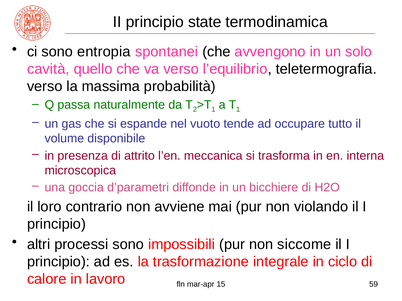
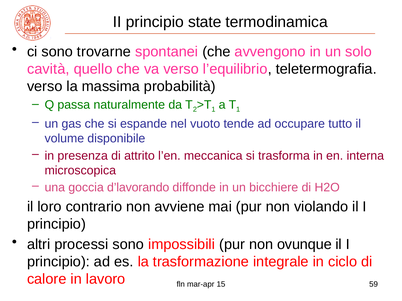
entropia: entropia -> trovarne (104, 52)
d’parametri: d’parametri -> d’lavorando (138, 188)
siccome: siccome -> ovunque (304, 245)
